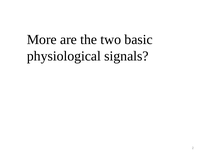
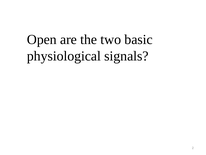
More: More -> Open (42, 39)
